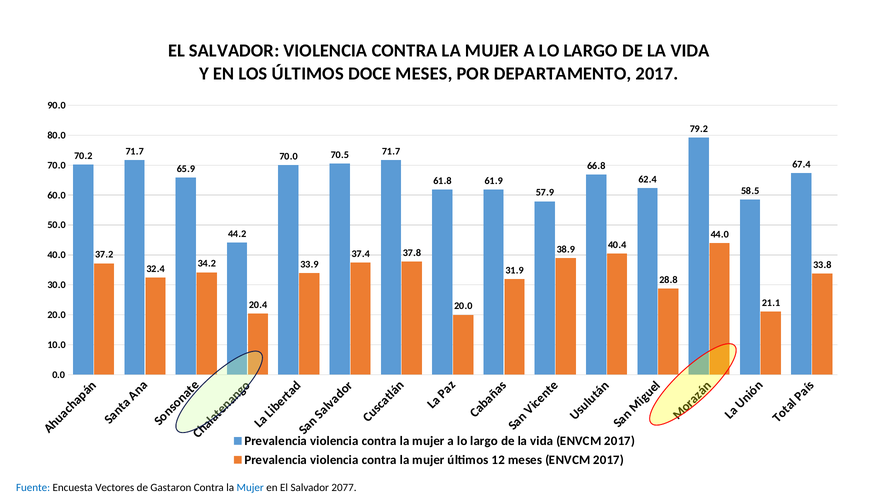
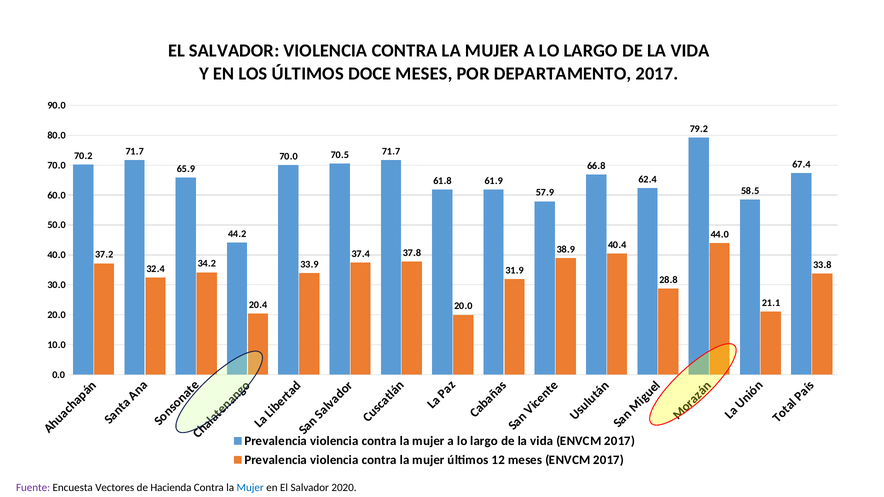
Fuente colour: blue -> purple (33, 488)
Gastaron: Gastaron -> Hacienda (171, 488)
2077: 2077 -> 2020 (344, 488)
